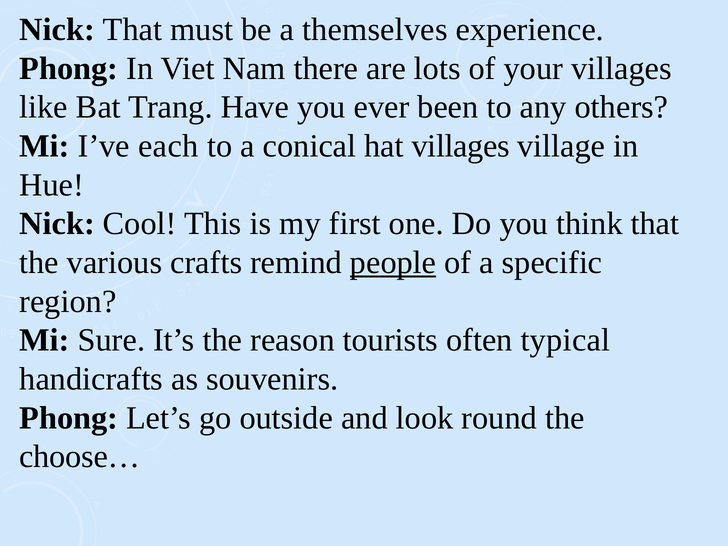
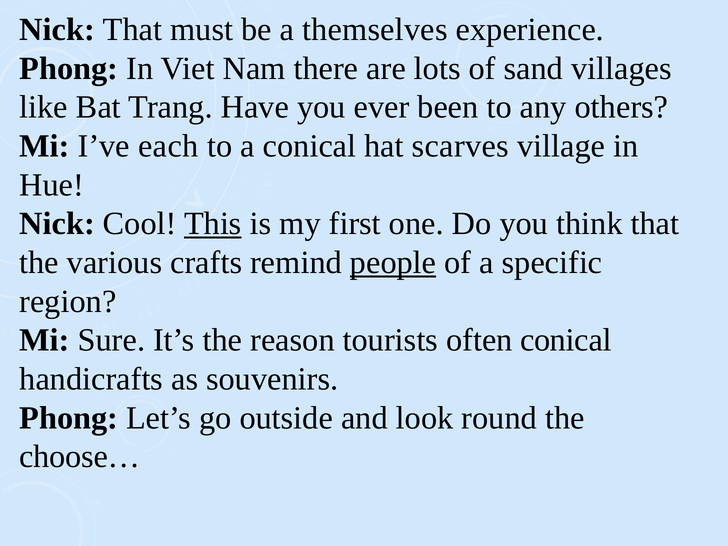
your: your -> sand (533, 68)
hat villages: villages -> scarves (460, 146)
This underline: none -> present (213, 224)
often typical: typical -> conical (566, 340)
